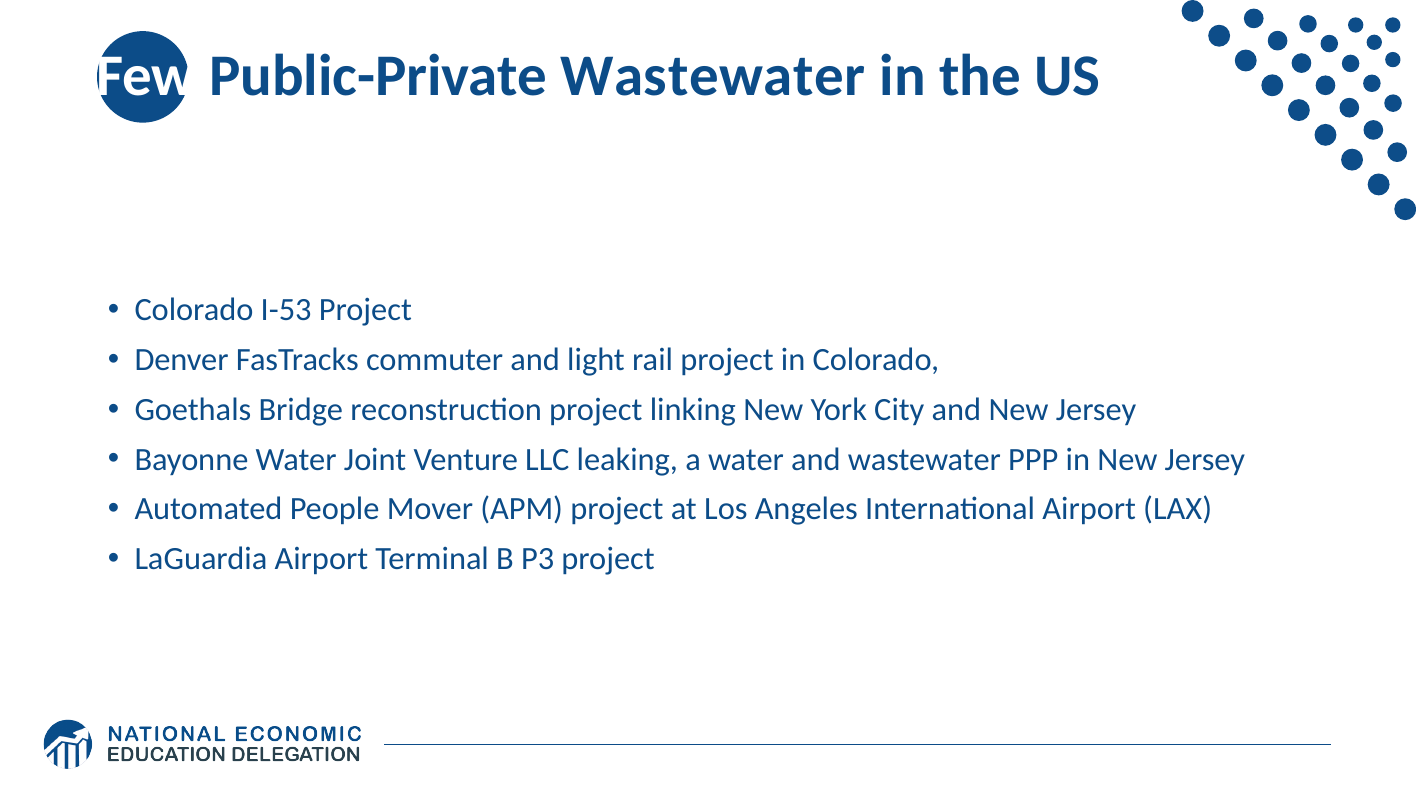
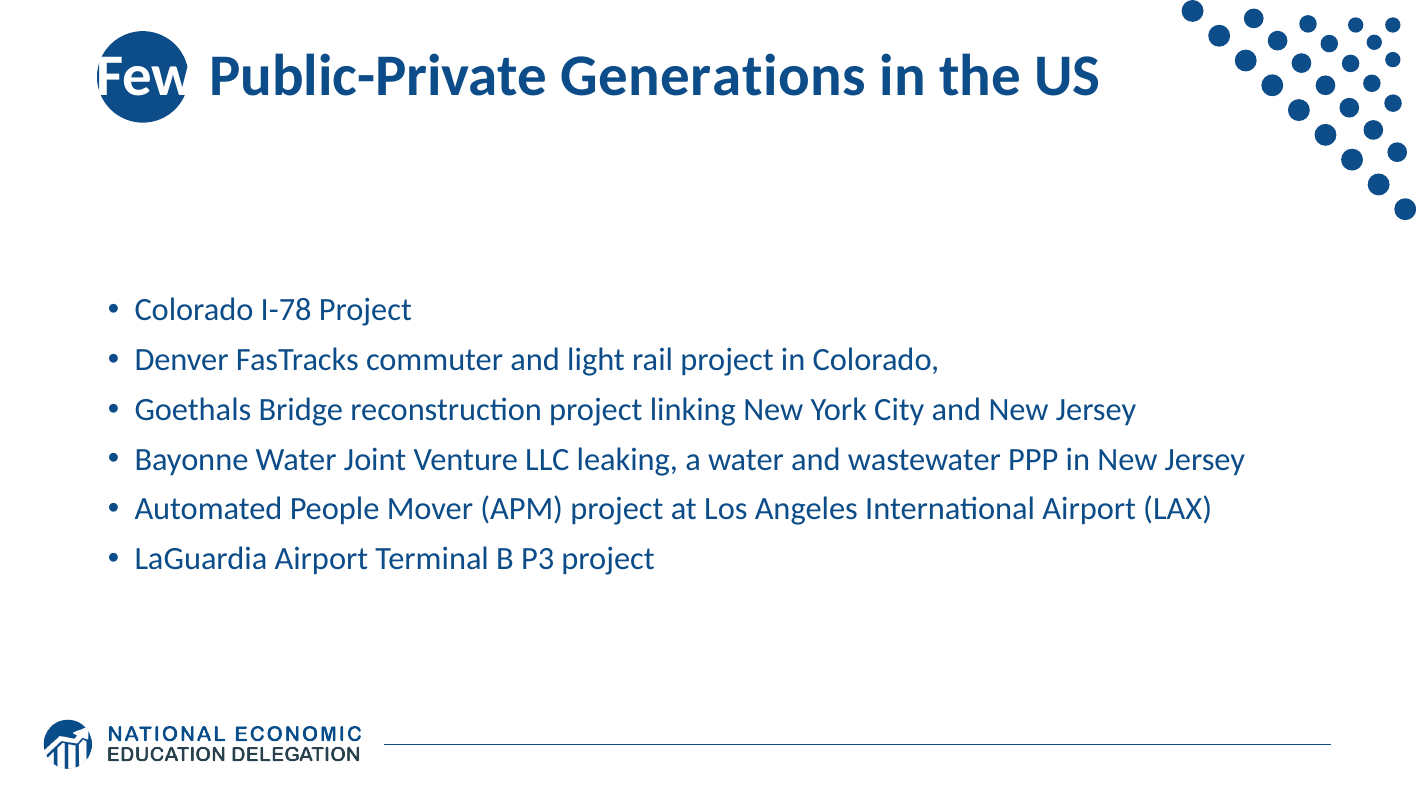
Public-Private Wastewater: Wastewater -> Generations (713, 77)
I-53: I-53 -> I-78 (286, 310)
